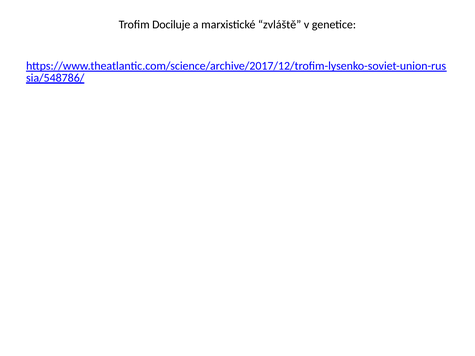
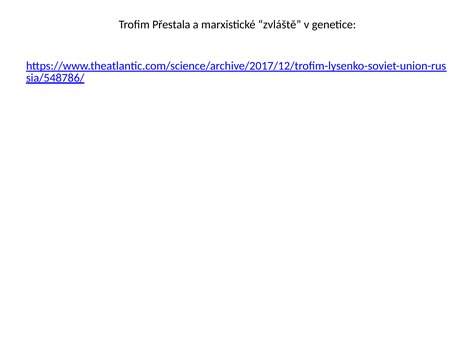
Dociluje: Dociluje -> Přestala (171, 25)
